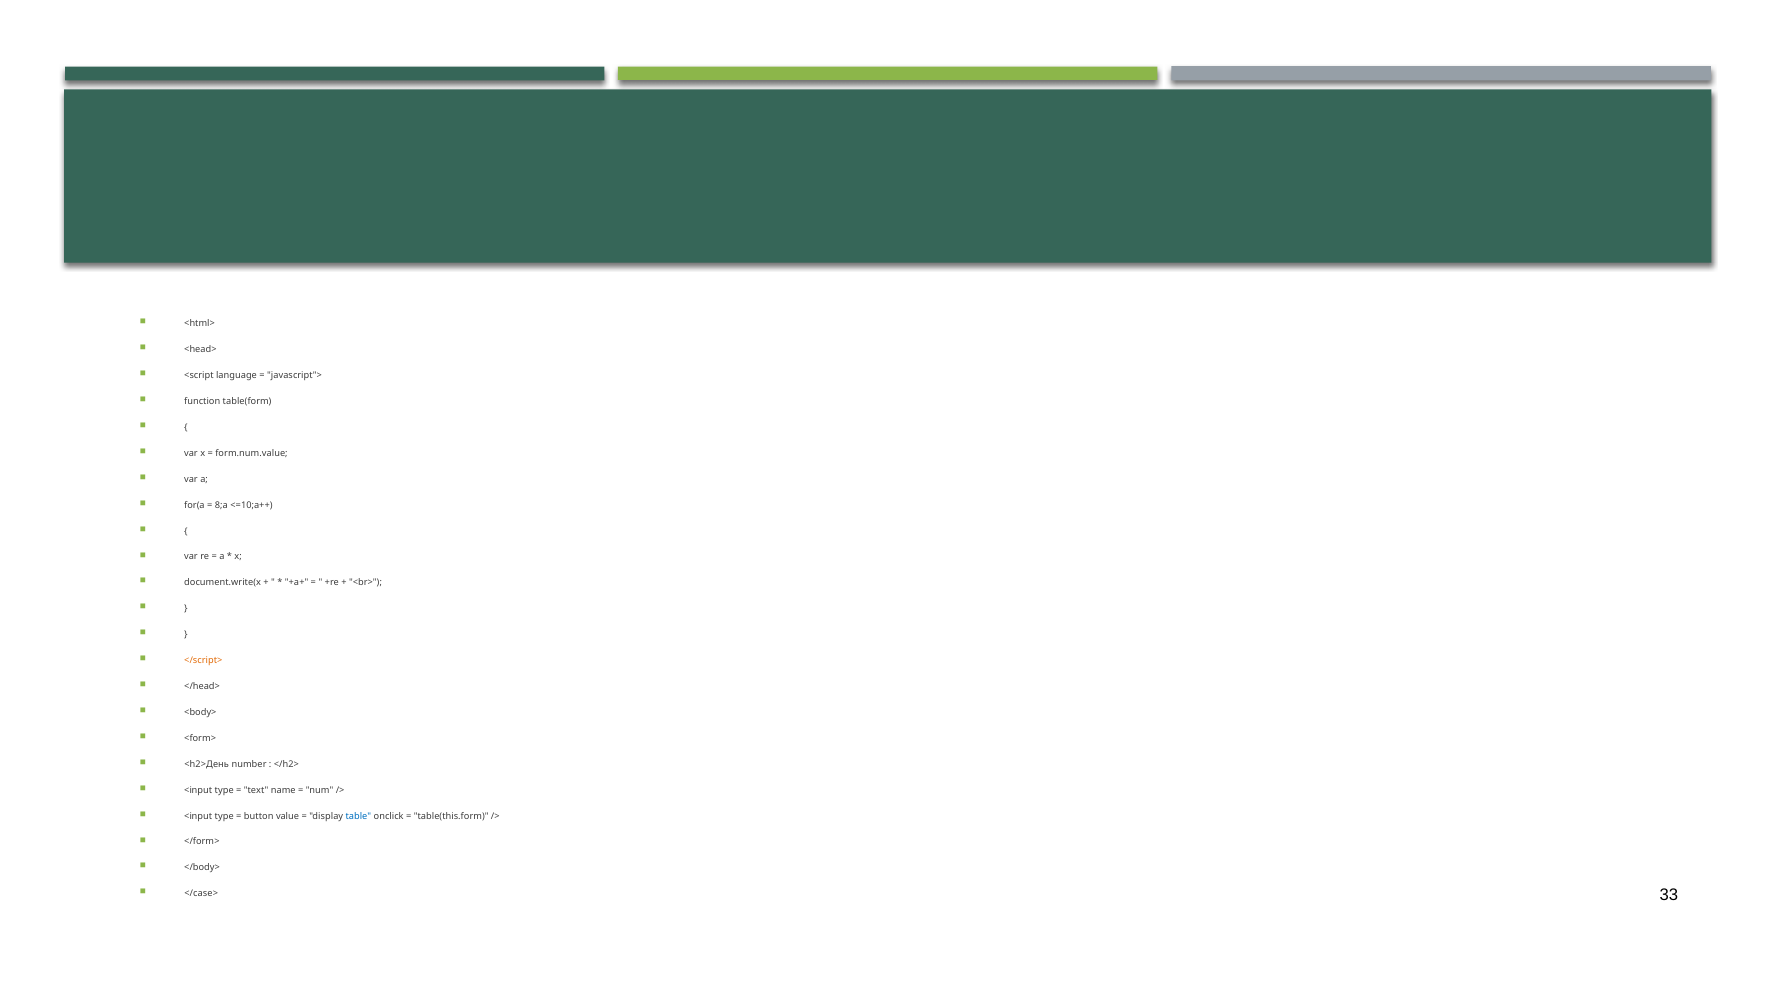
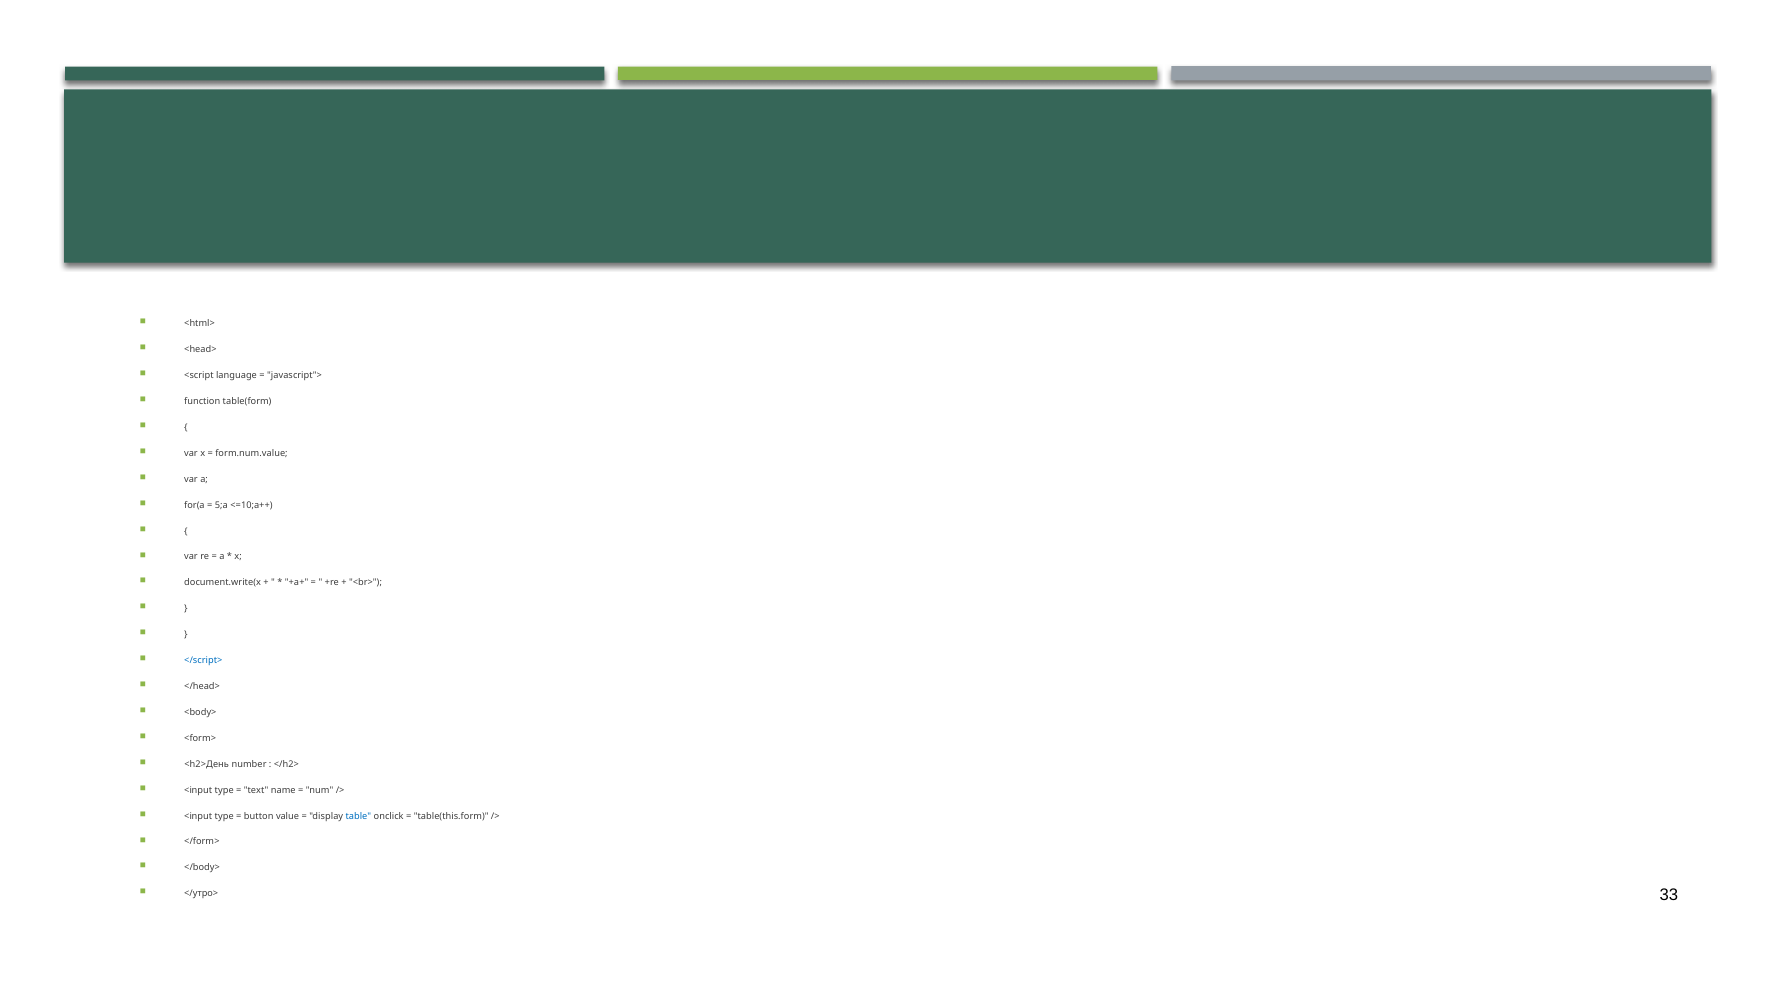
8;a: 8;a -> 5;a (221, 505)
</script> colour: orange -> blue (203, 661)
</case>: </case> -> </утро> (201, 894)
